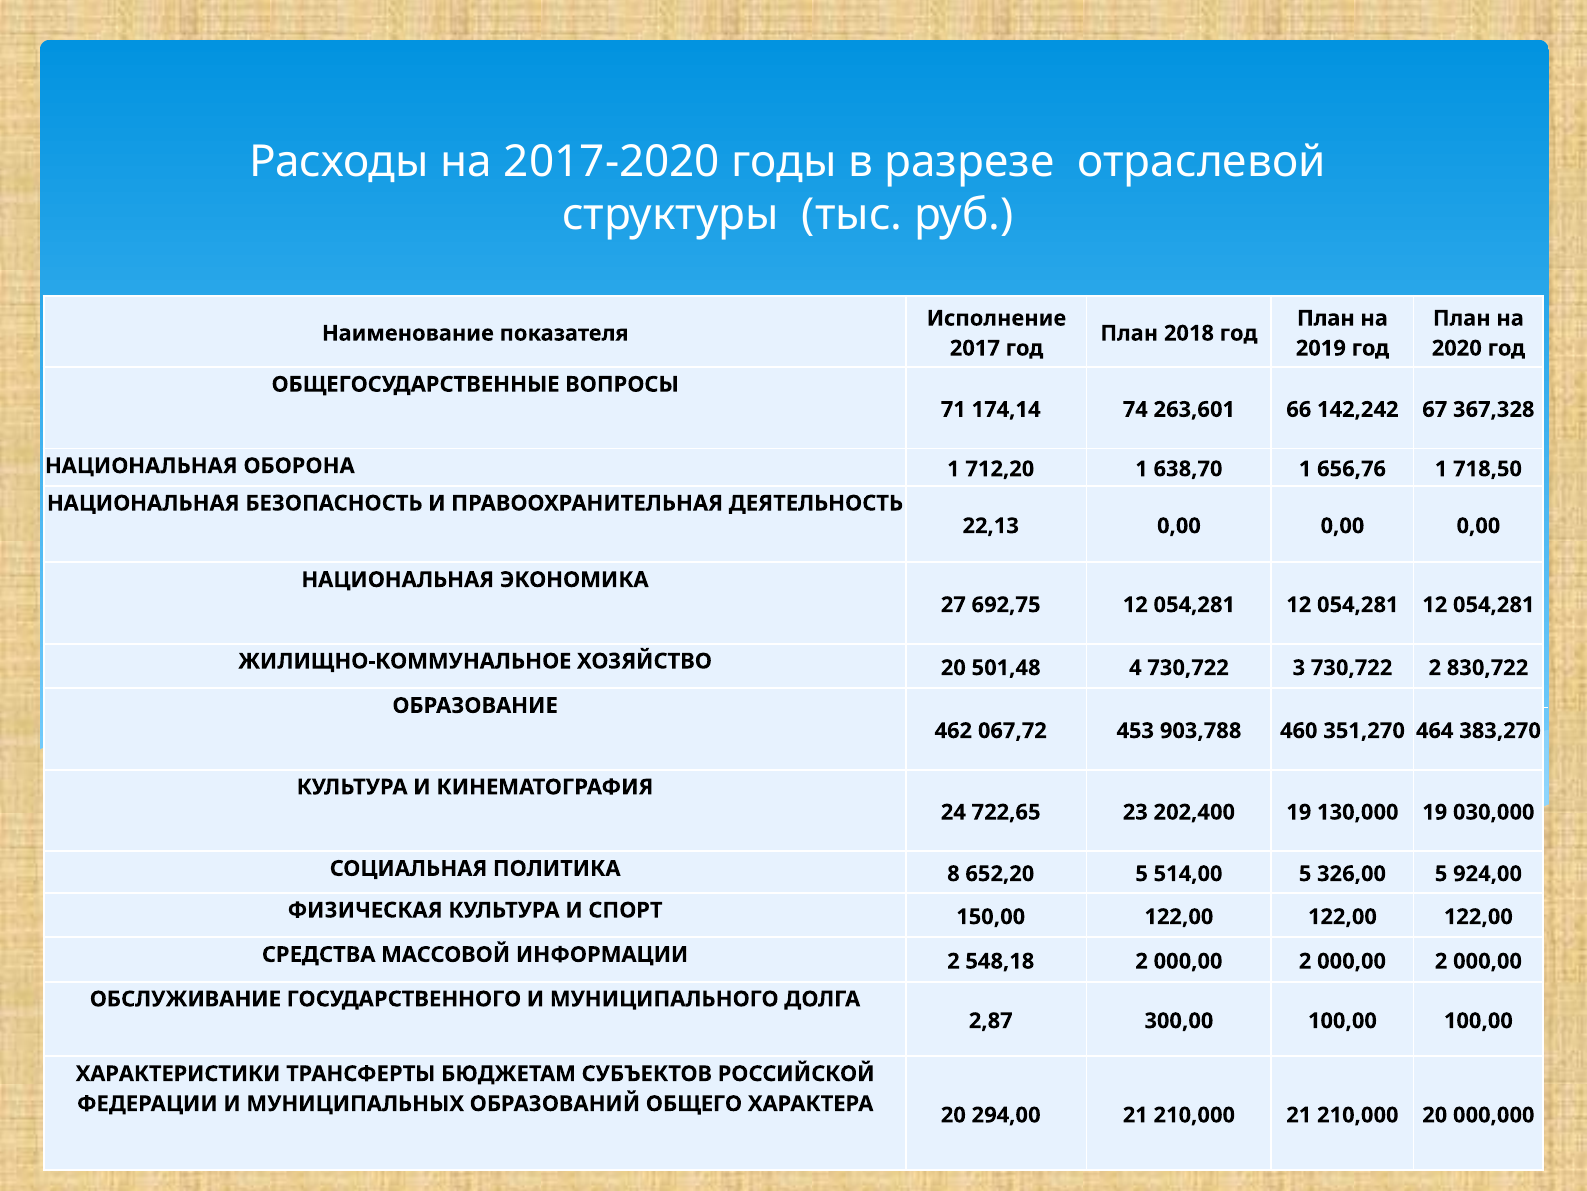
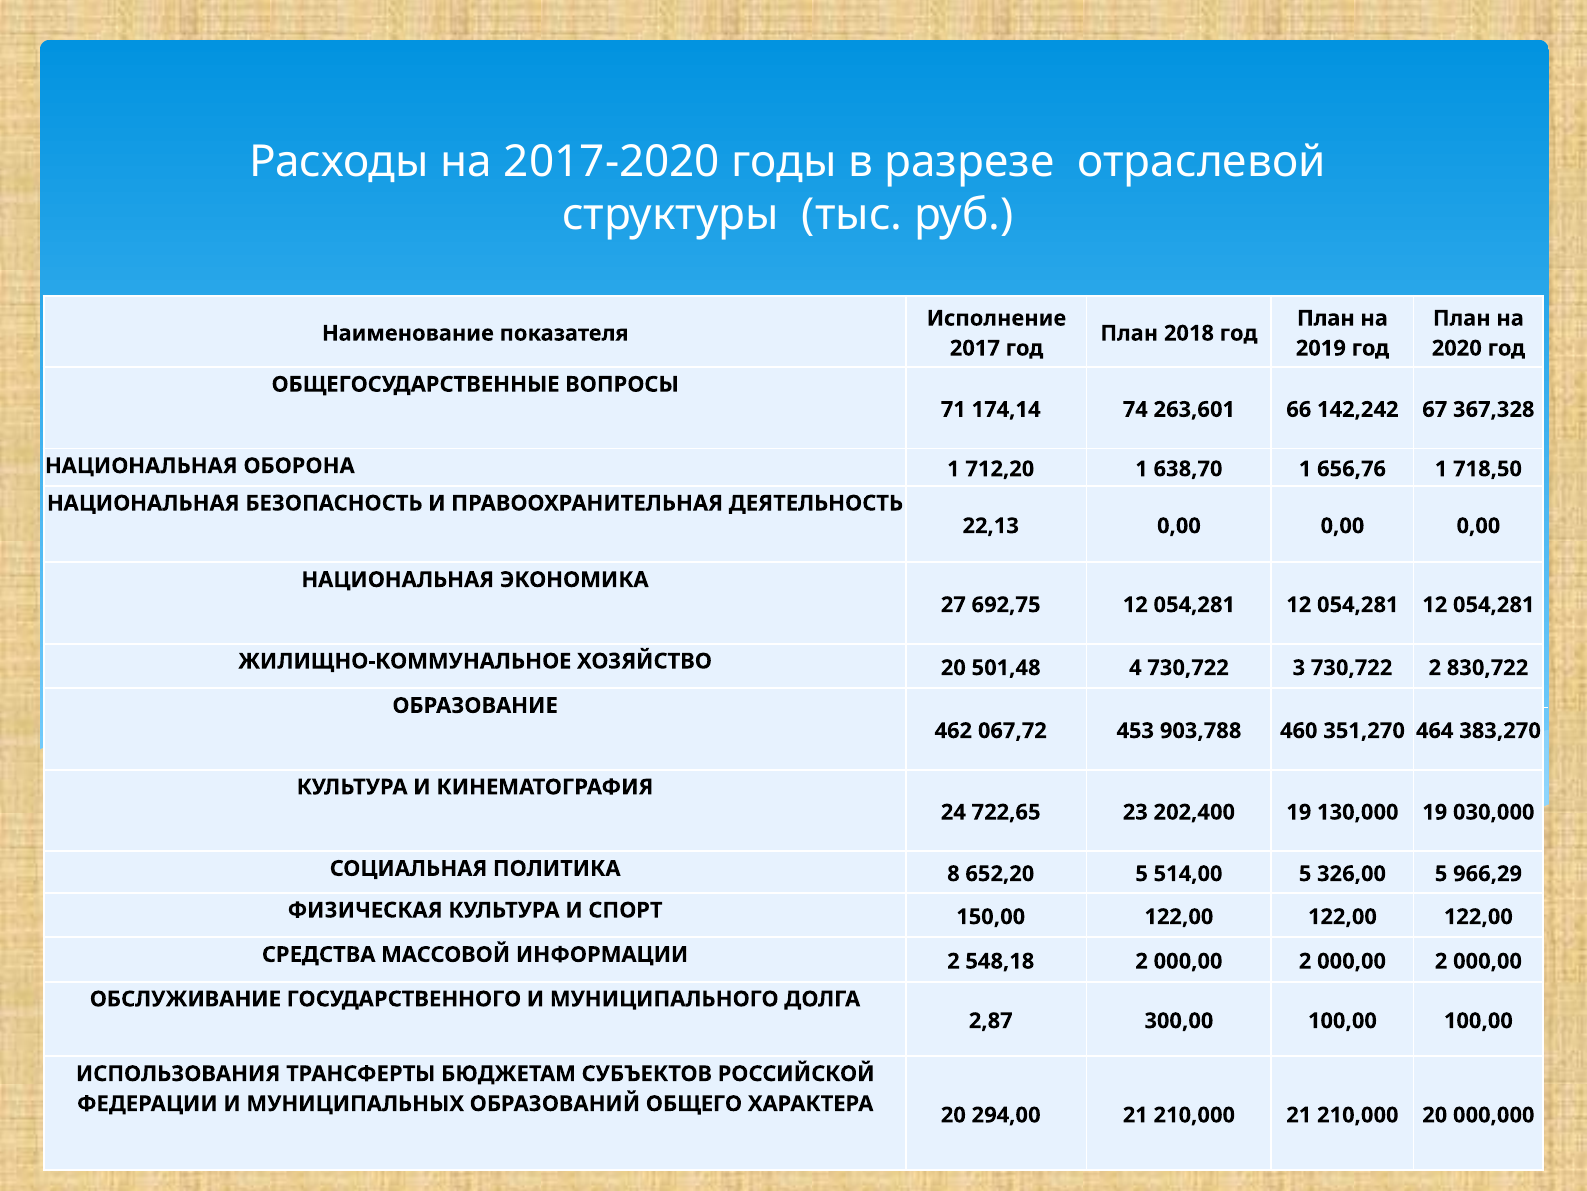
924,00: 924,00 -> 966,29 (1488, 873)
ХАРАКТЕРИСТИКИ: ХАРАКТЕРИСТИКИ -> ИСПОЛЬЗОВАНИЯ (178, 1073)
